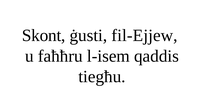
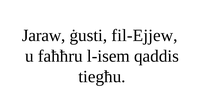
Skont: Skont -> Jaraw (44, 35)
